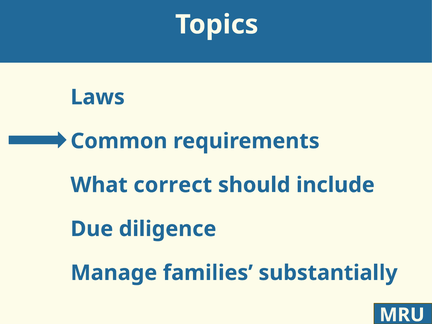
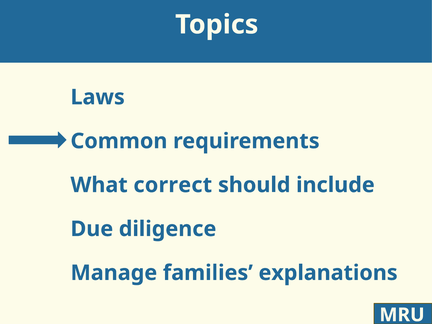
substantially: substantially -> explanations (328, 273)
